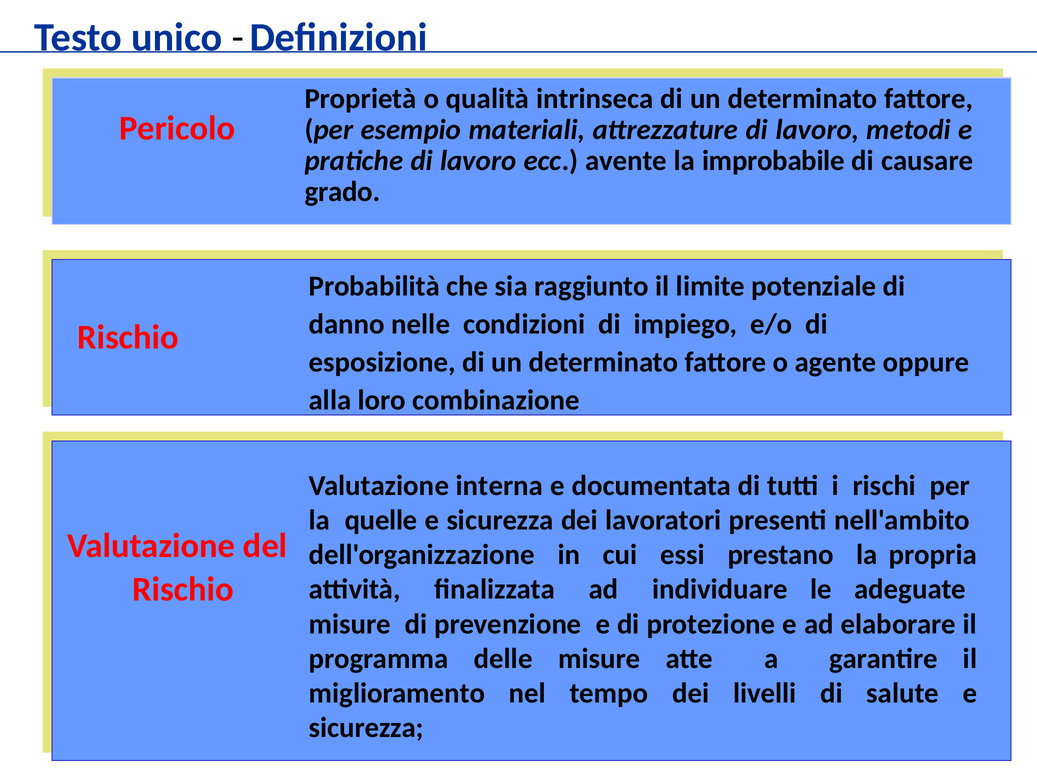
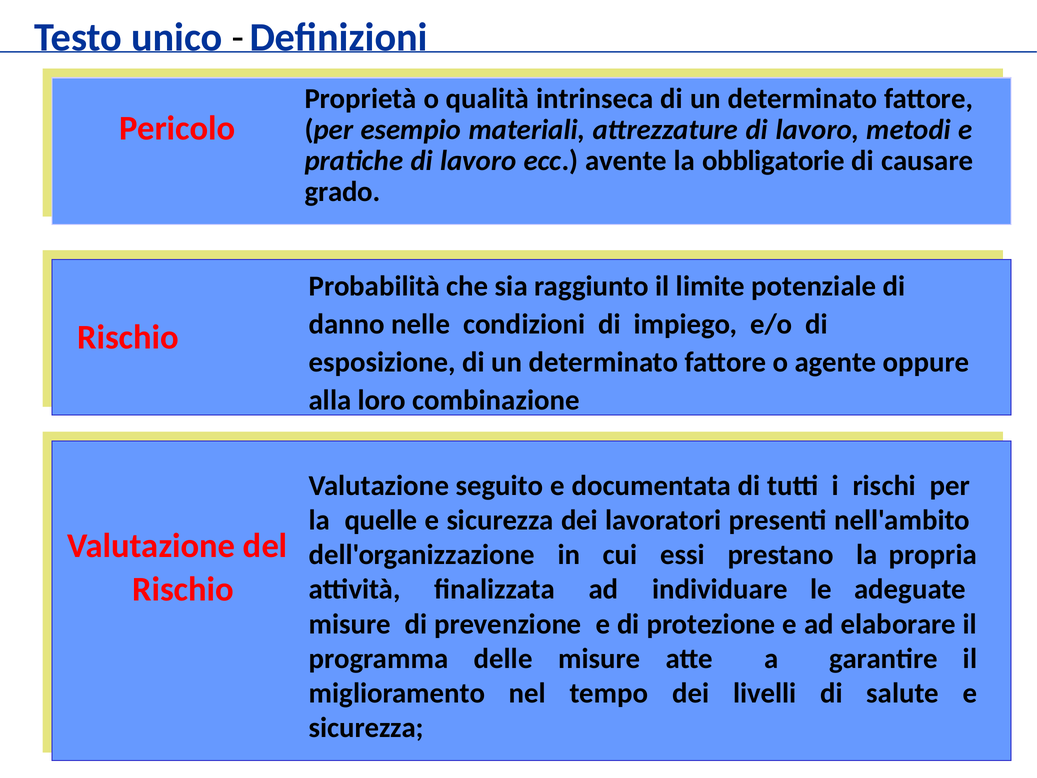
improbabile: improbabile -> obbligatorie (773, 161)
interna: interna -> seguito (500, 486)
